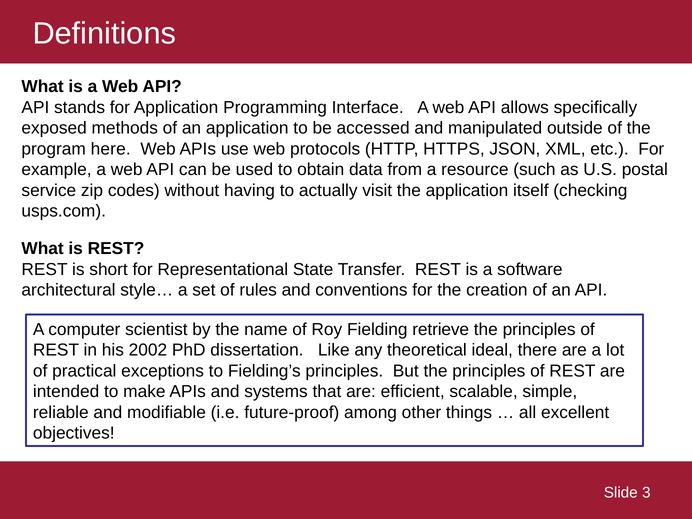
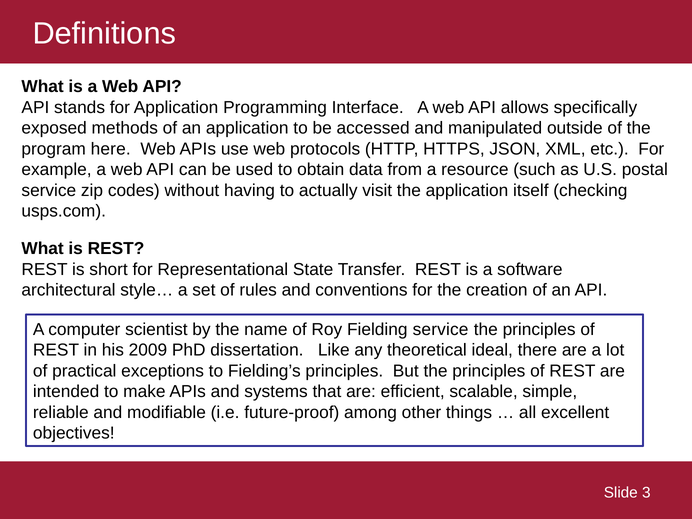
Fielding retrieve: retrieve -> service (441, 329)
2002: 2002 -> 2009 (148, 350)
